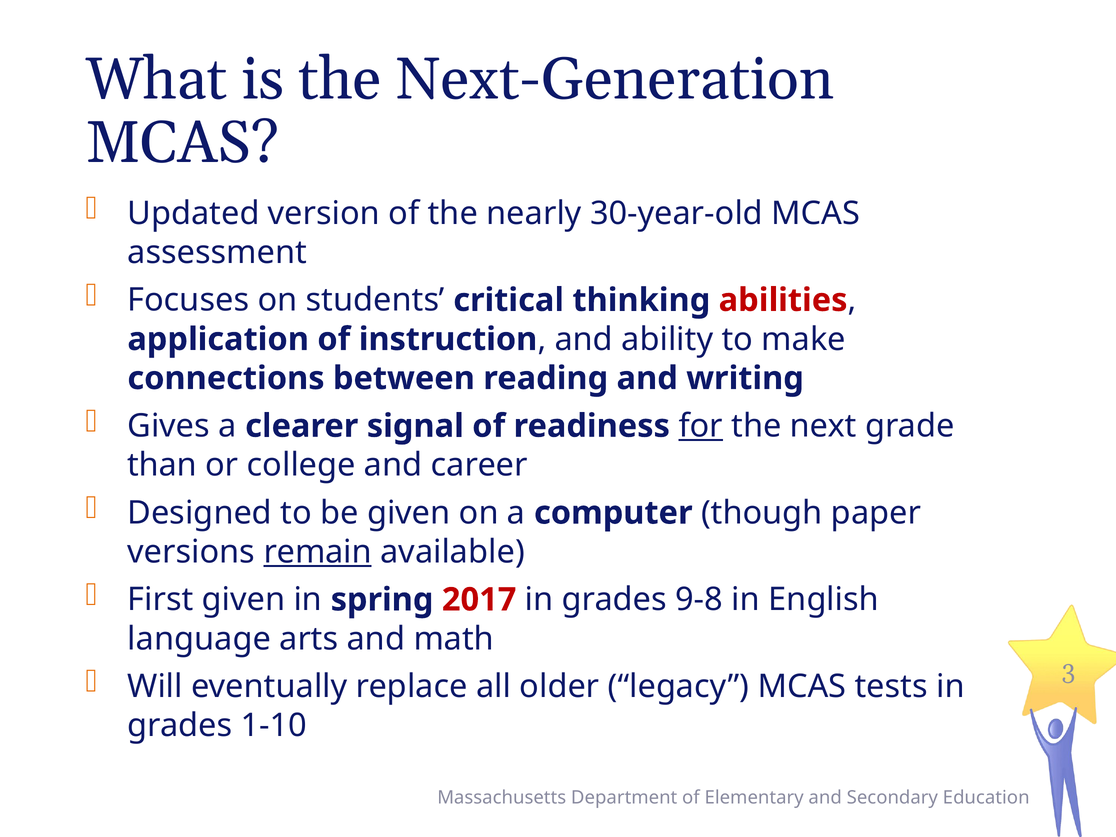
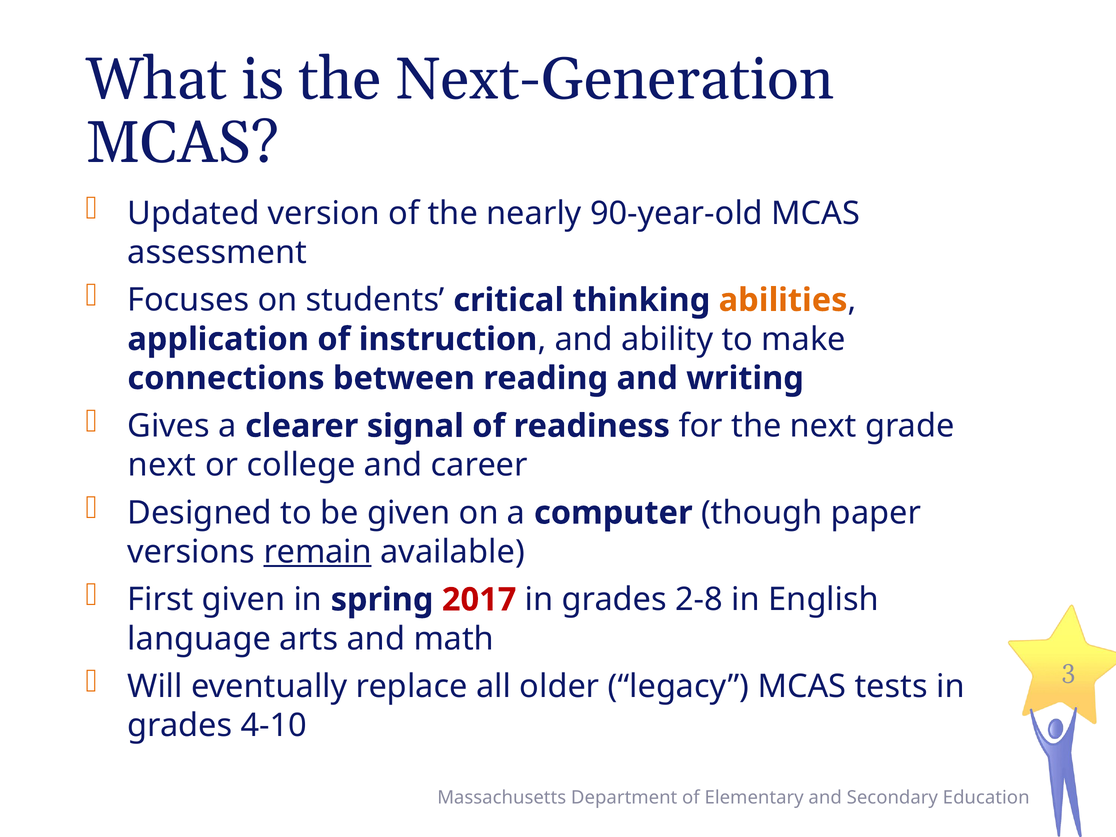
30-year-old: 30-year-old -> 90-year-old (677, 213)
abilities colour: red -> orange (783, 300)
for underline: present -> none (701, 426)
than: than -> next (162, 465)
9-8: 9-8 -> 2-8 (699, 600)
1-10: 1-10 -> 4-10 (274, 726)
